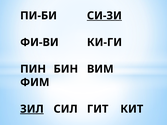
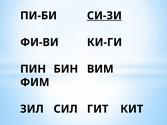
ЗИЛ underline: present -> none (32, 109)
